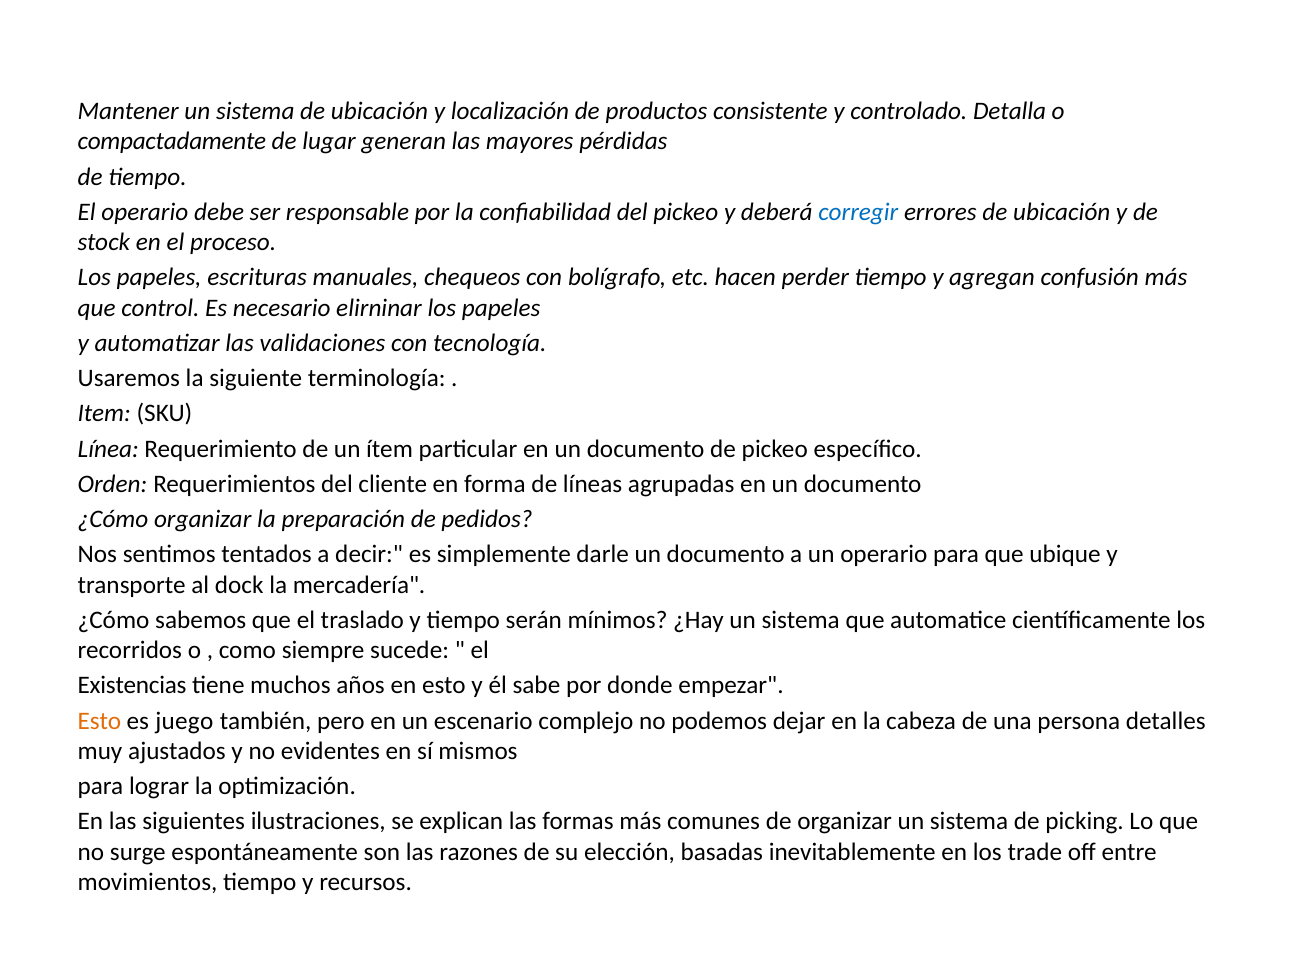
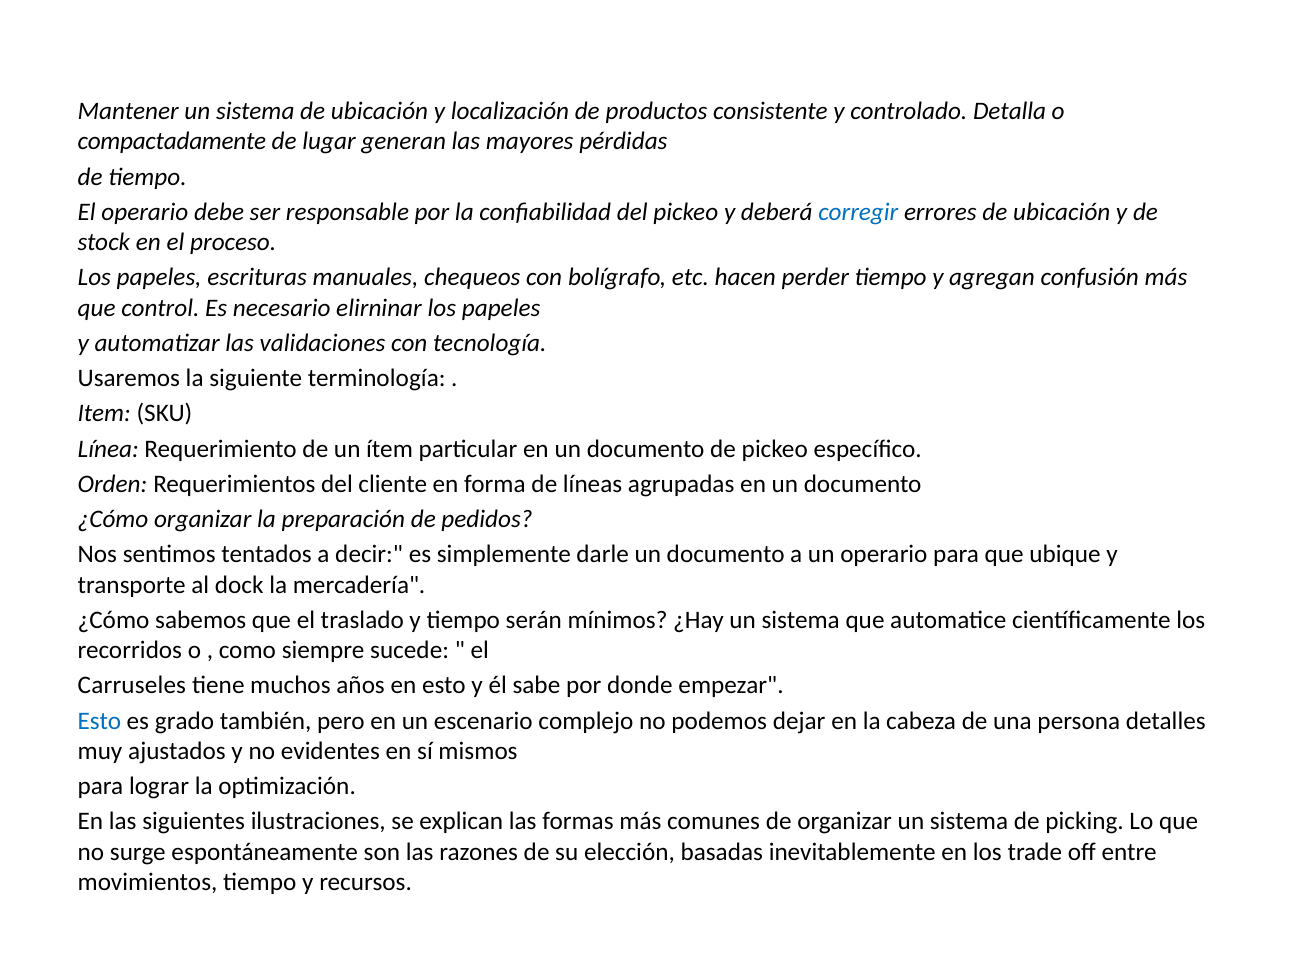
Existencias: Existencias -> Carruseles (132, 686)
Esto colour: orange -> blue (99, 721)
juego: juego -> grado (185, 721)
